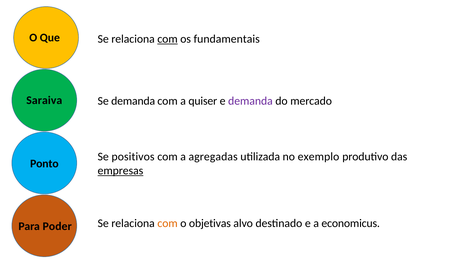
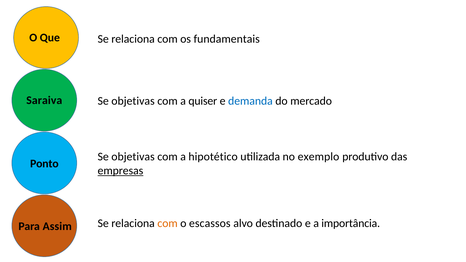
com underline: present -> none (168, 39)
demanda: demanda -> objetivas (133, 101)
demanda colour: purple -> blue (250, 101)
positivos: positivos -> objetivas (133, 157)
agregadas: agregadas -> hipotético (213, 157)
Poder: Poder -> Assim (57, 227)
objetivas: objetivas -> escassos (210, 223)
economicus: economicus -> importância (351, 223)
